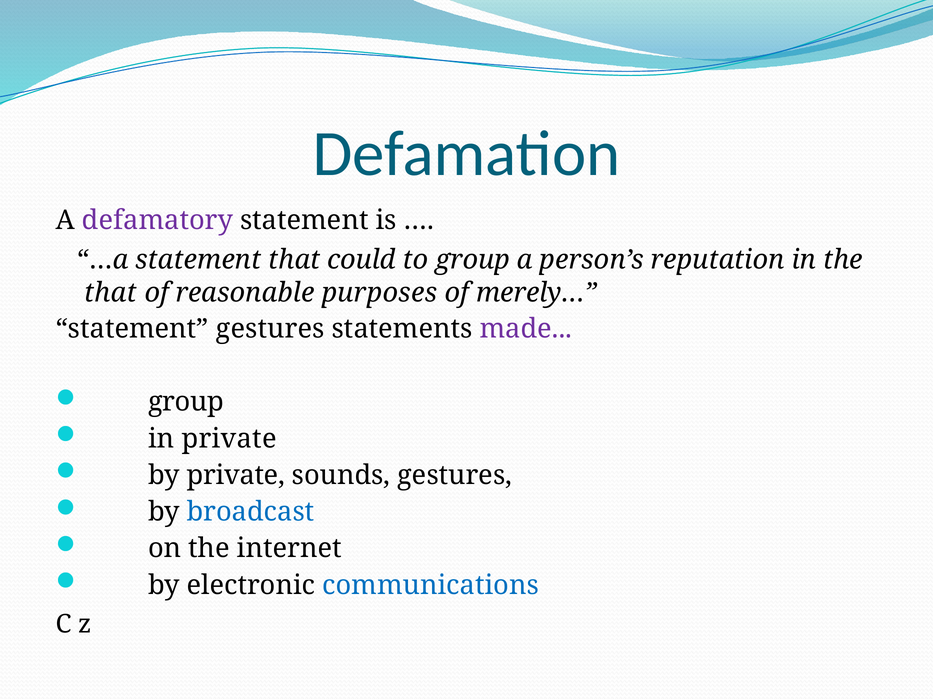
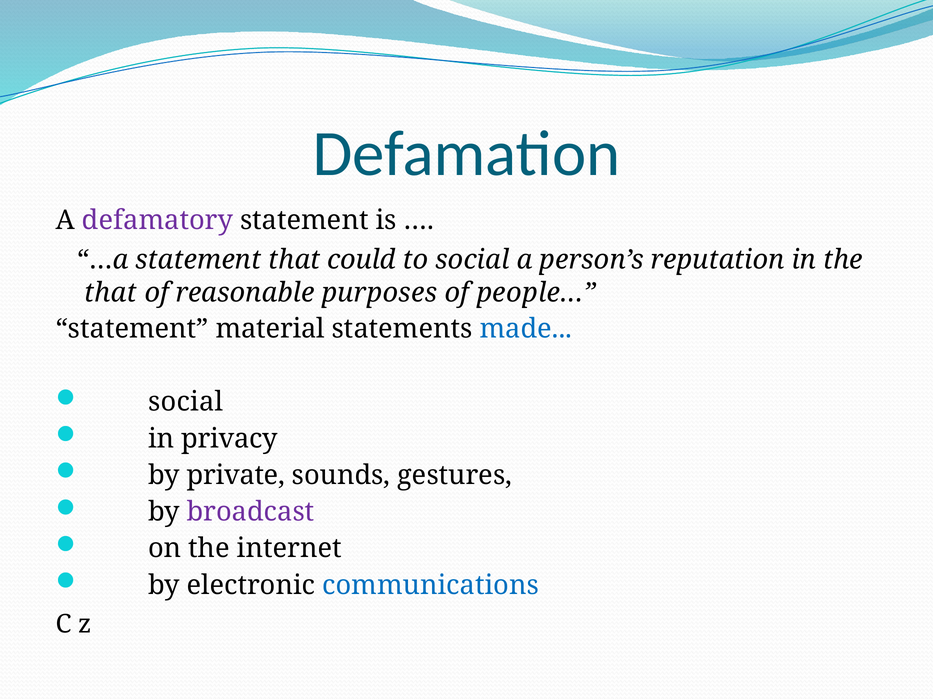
to group: group -> social (472, 260)
merely…: merely… -> people… (536, 293)
statement gestures: gestures -> material (270, 329)
made colour: purple -> blue (526, 329)
group: group -> social (186, 402)
in private: private -> privacy (229, 439)
broadcast colour: blue -> purple (251, 512)
